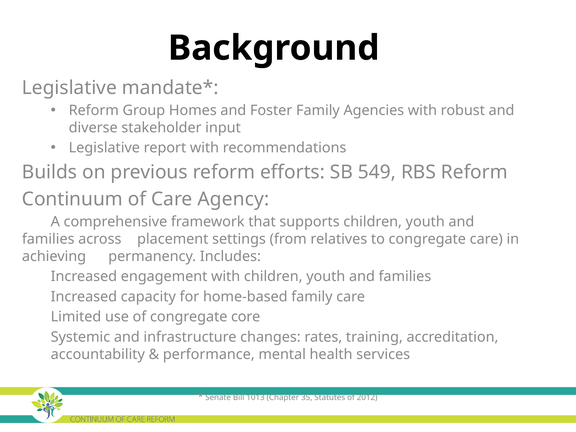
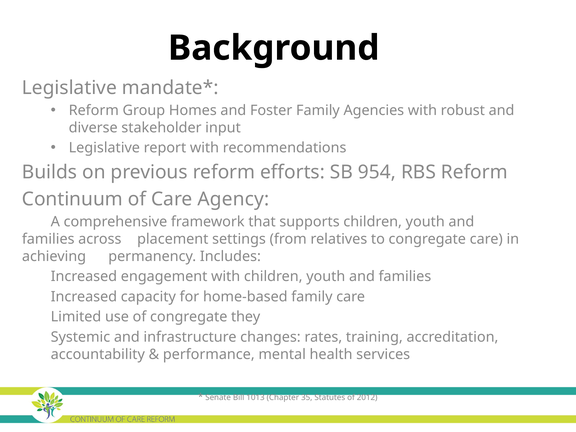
549: 549 -> 954 (377, 172)
core: core -> they (246, 317)
